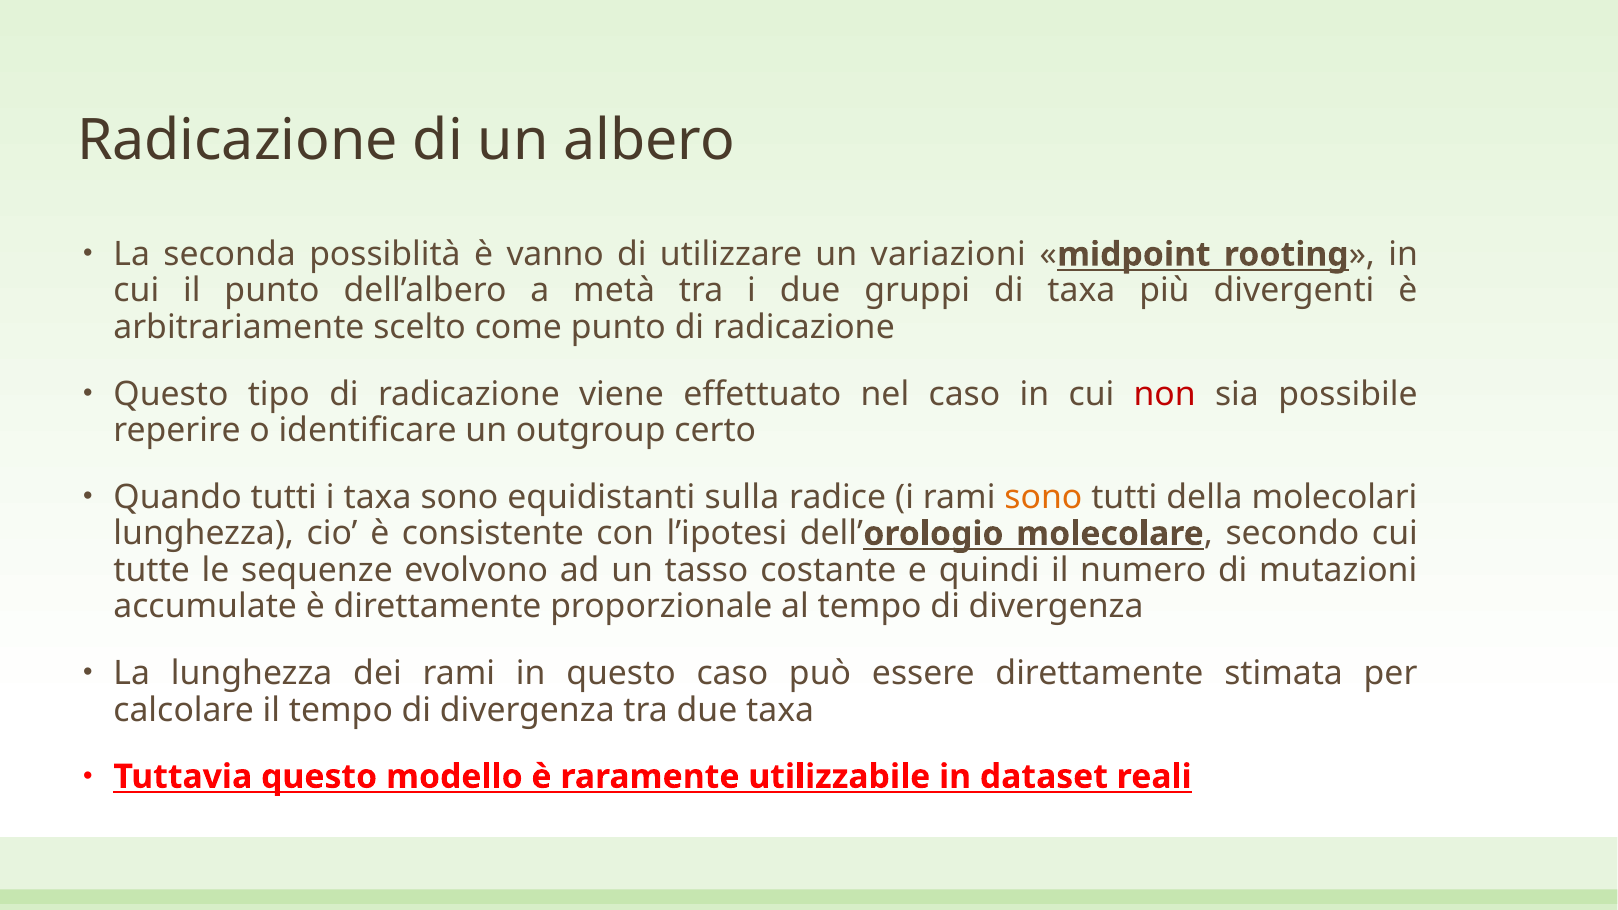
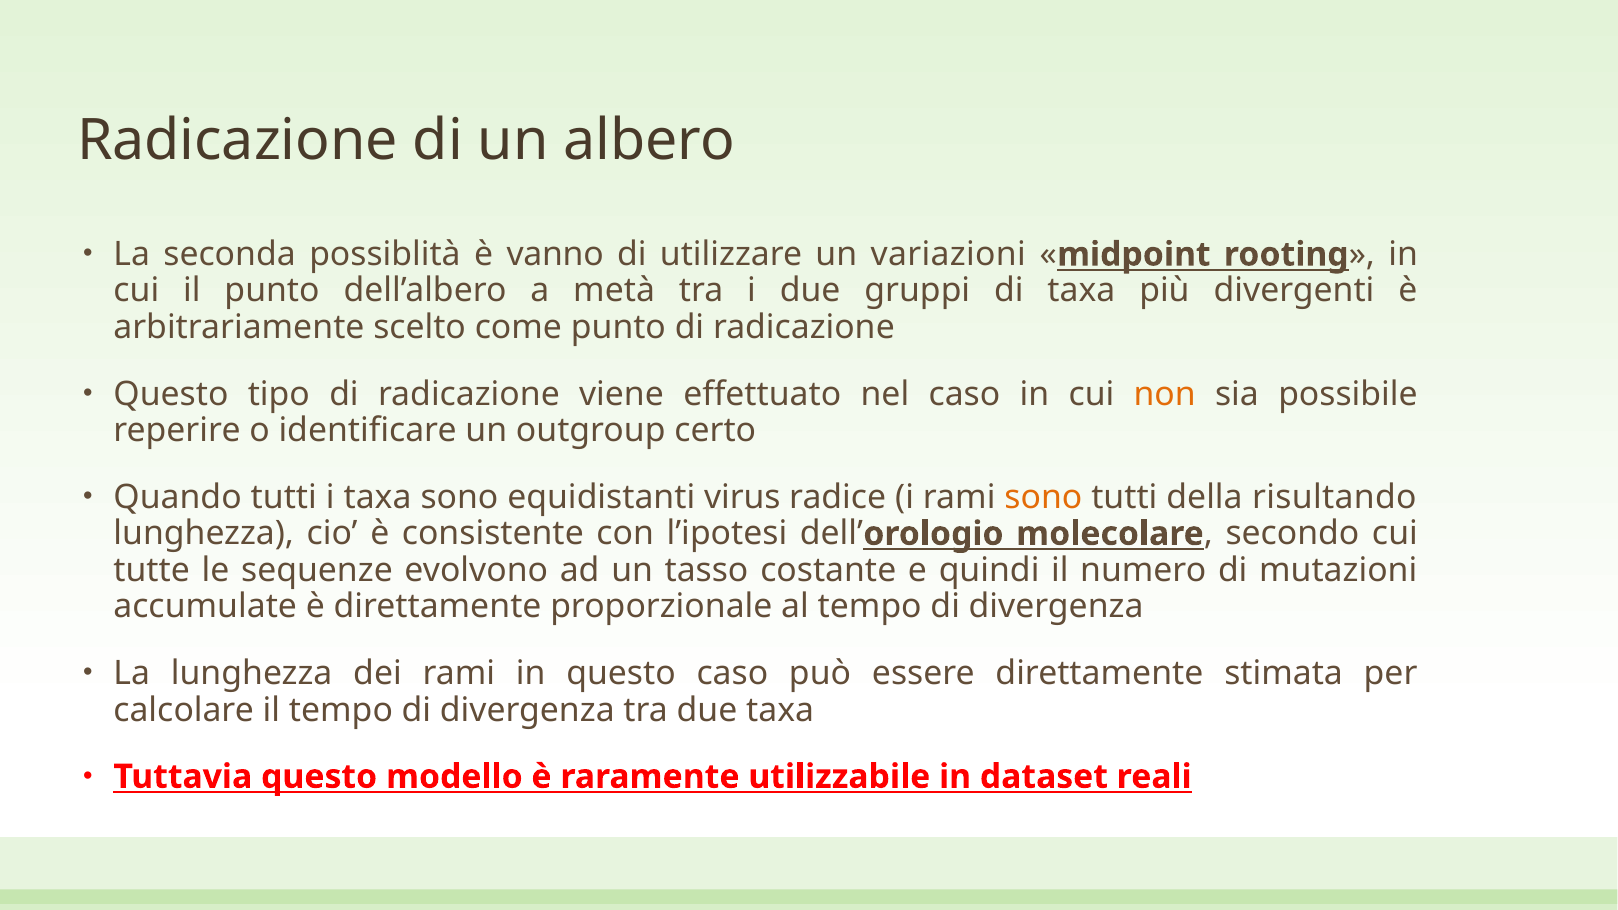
non colour: red -> orange (1165, 394)
sulla: sulla -> virus (742, 497)
molecolari: molecolari -> risultando (1334, 497)
